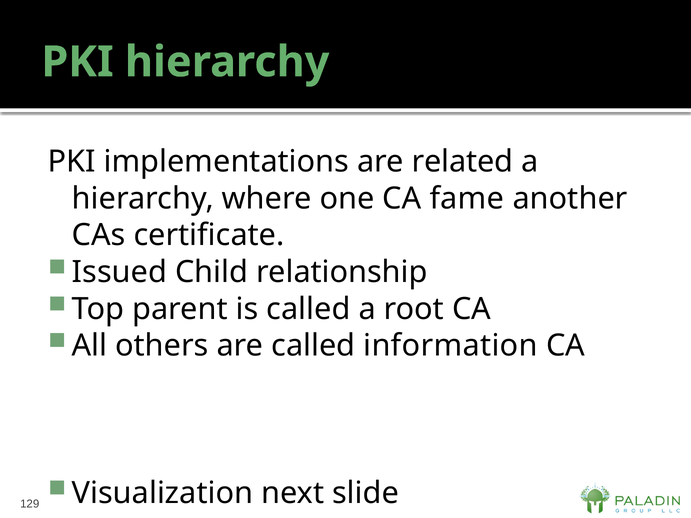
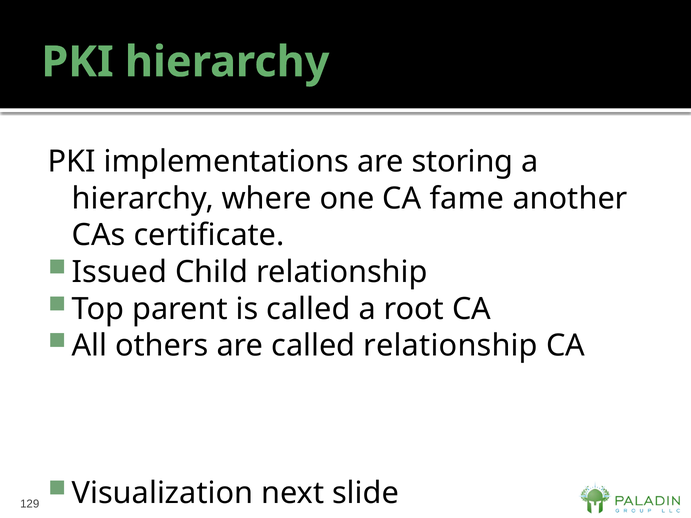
related: related -> storing (463, 162)
called information: information -> relationship (451, 346)
